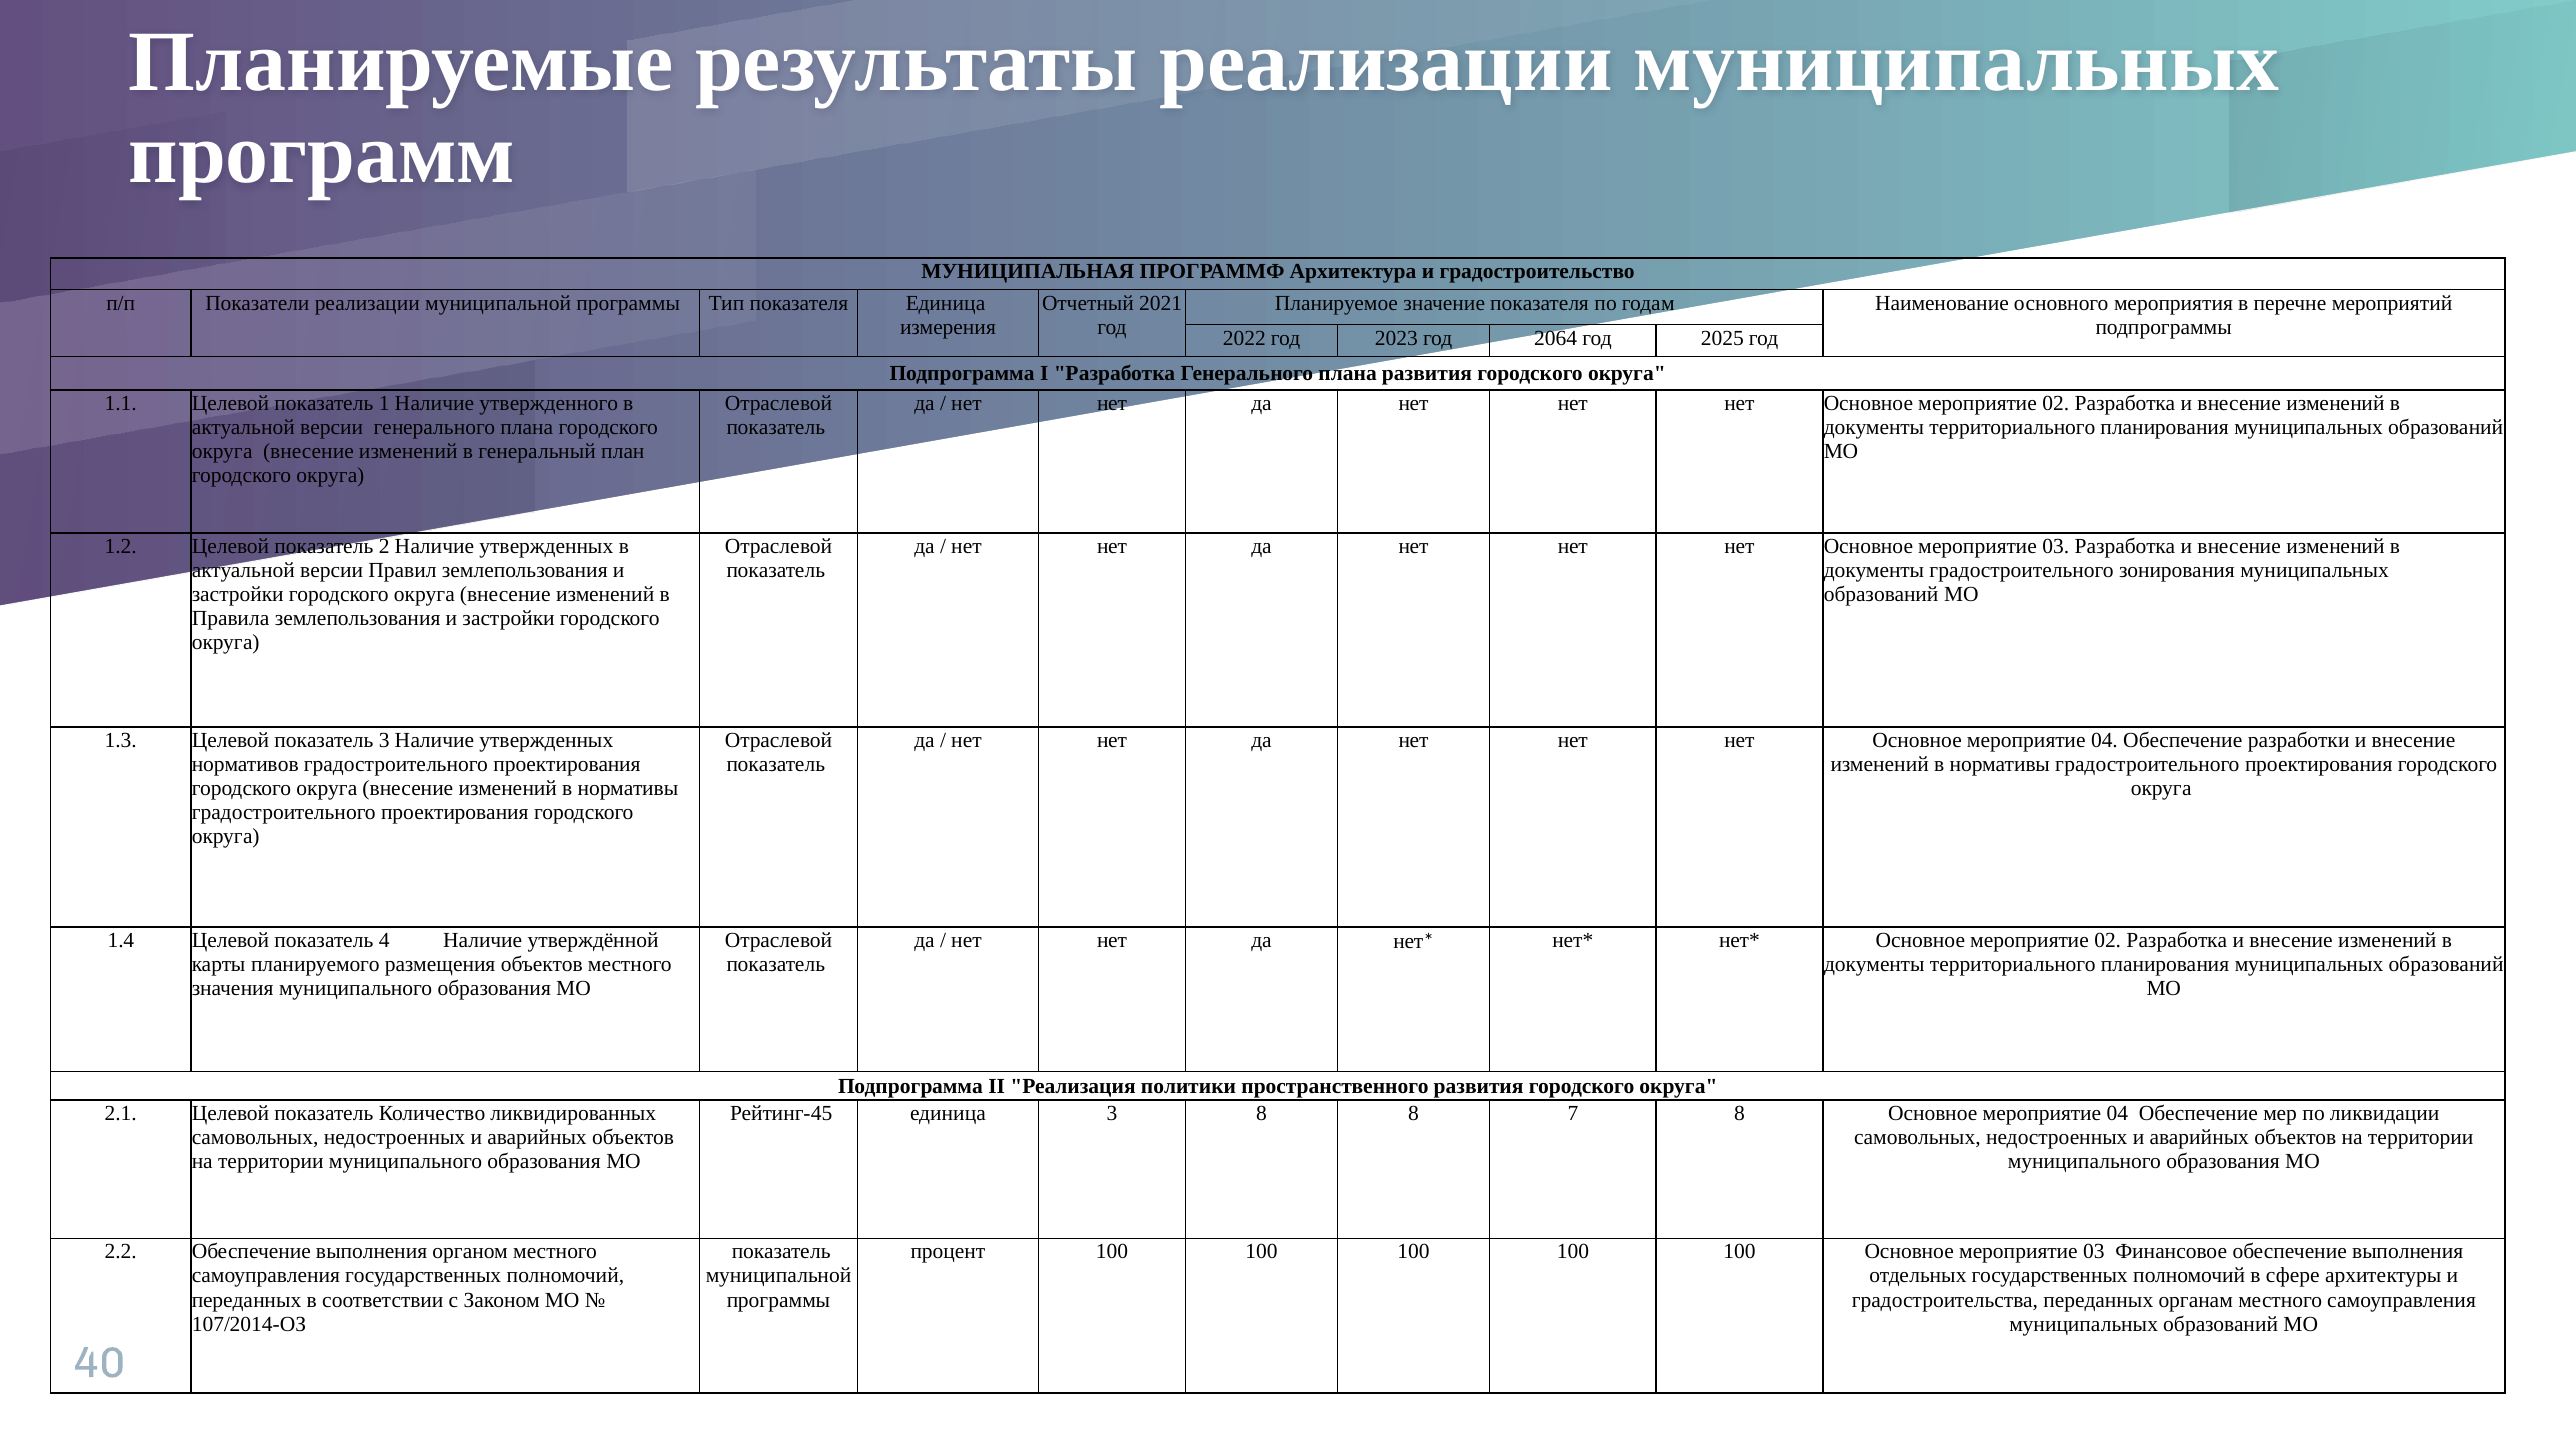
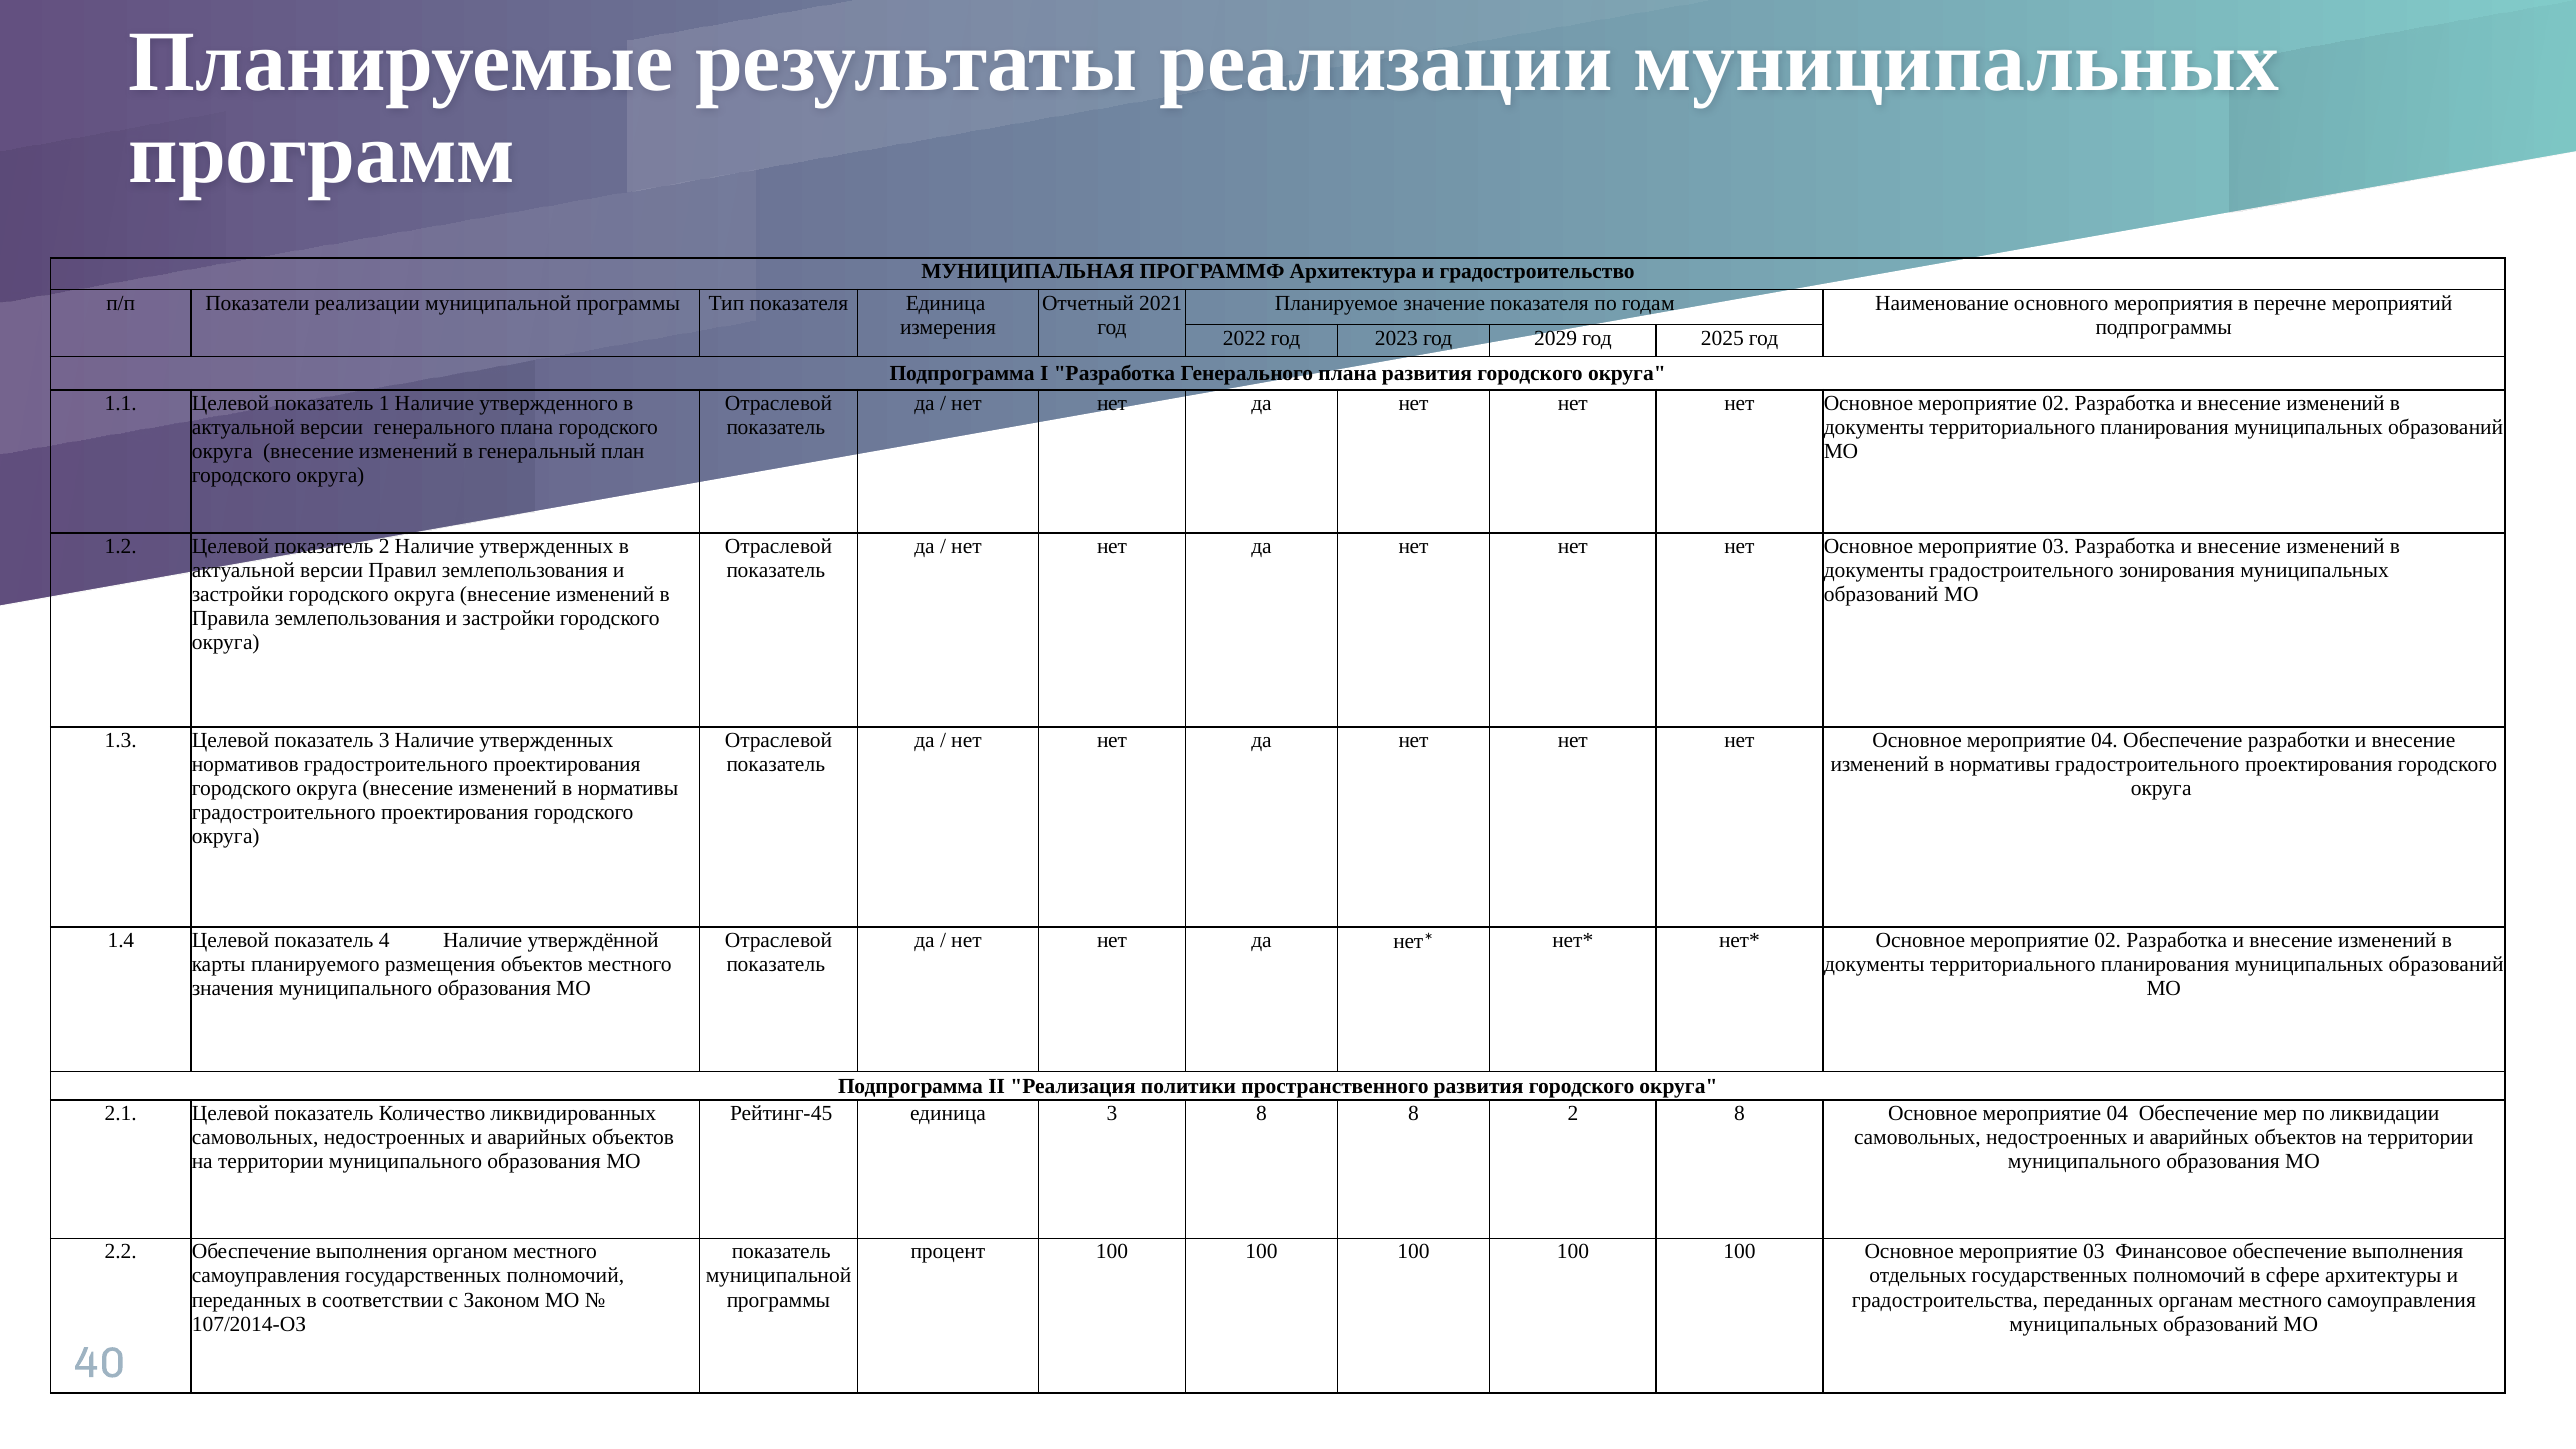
2064: 2064 -> 2029 (1556, 338)
8 7: 7 -> 2 (1573, 1113)
